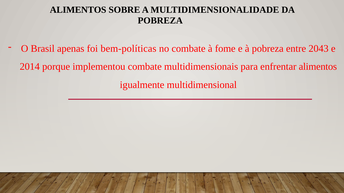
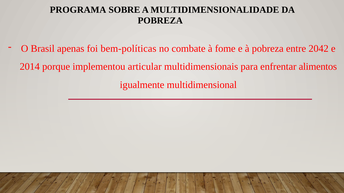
ALIMENTOS: ALIMENTOS -> PROGRAMA (78, 10)
2043: 2043 -> 2042 (319, 49)
implementou combate: combate -> articular (145, 67)
